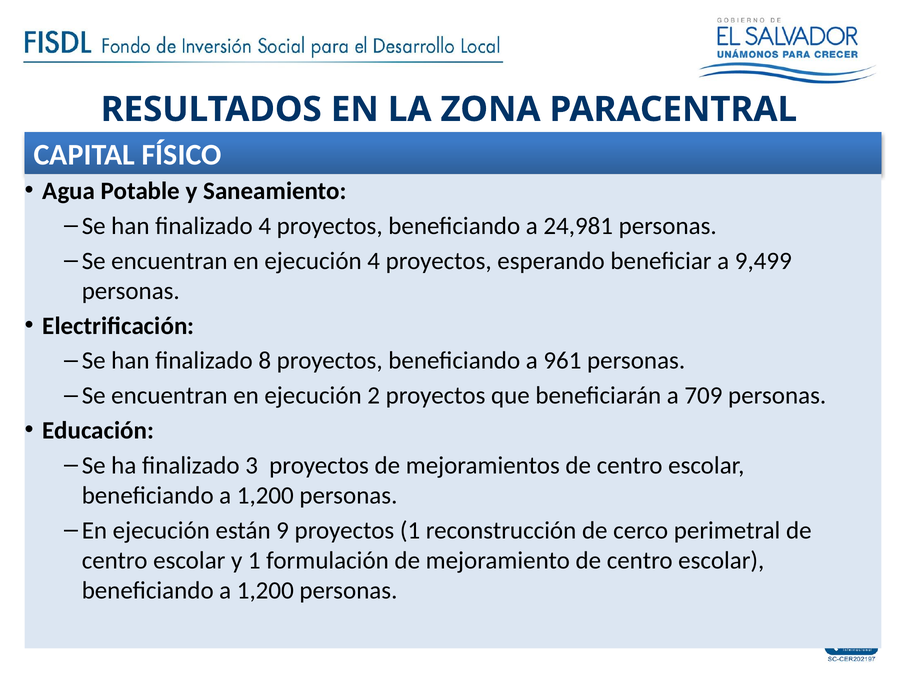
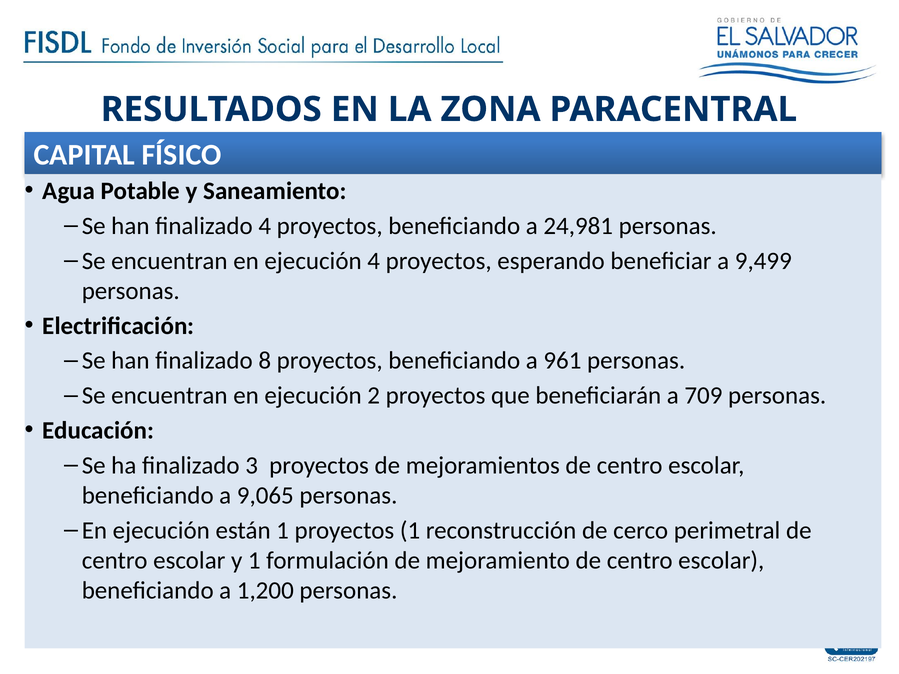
1,200: 1,200 -> 9,065 (265, 496)
están 9: 9 -> 1 (283, 531)
